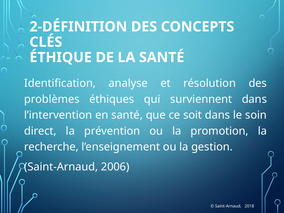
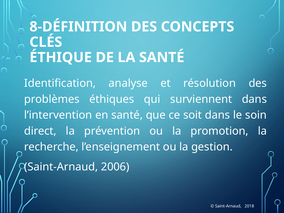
2-DÉFINITION: 2-DÉFINITION -> 8-DÉFINITION (78, 27)
